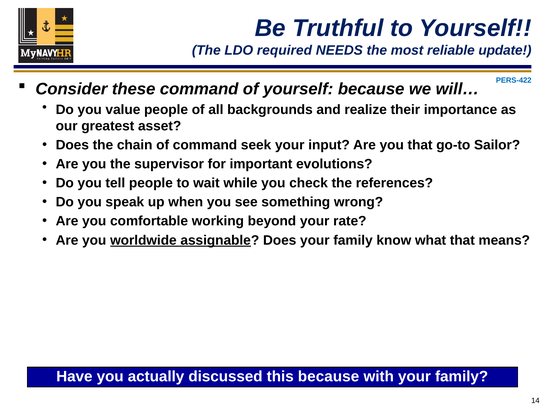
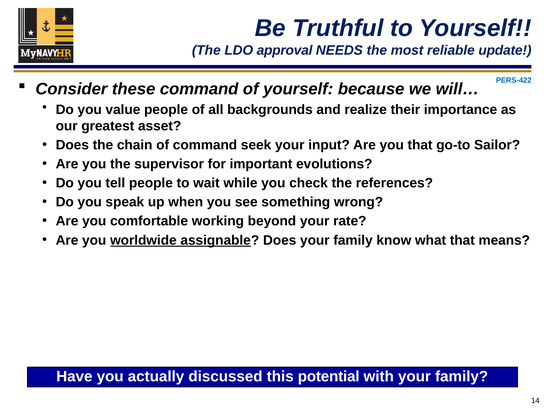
required: required -> approval (285, 50)
this because: because -> potential (329, 377)
